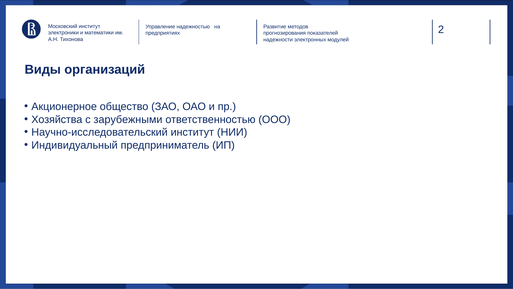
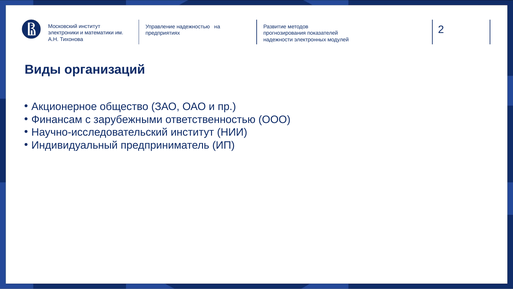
Хозяйства: Хозяйства -> Финансам (57, 119)
